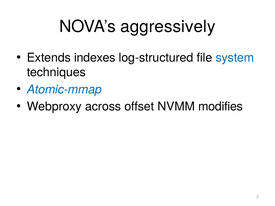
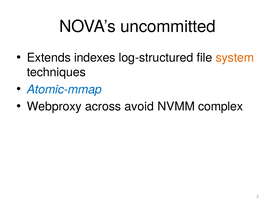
aggressively: aggressively -> uncommitted (168, 27)
system colour: blue -> orange (235, 58)
offset: offset -> avoid (139, 107)
modifies: modifies -> complex (221, 107)
